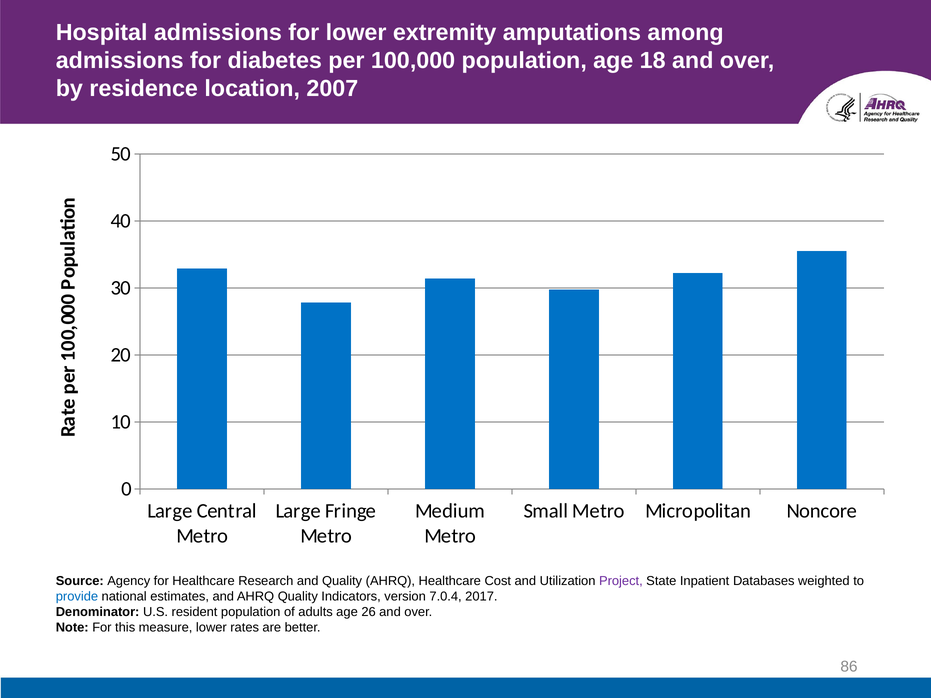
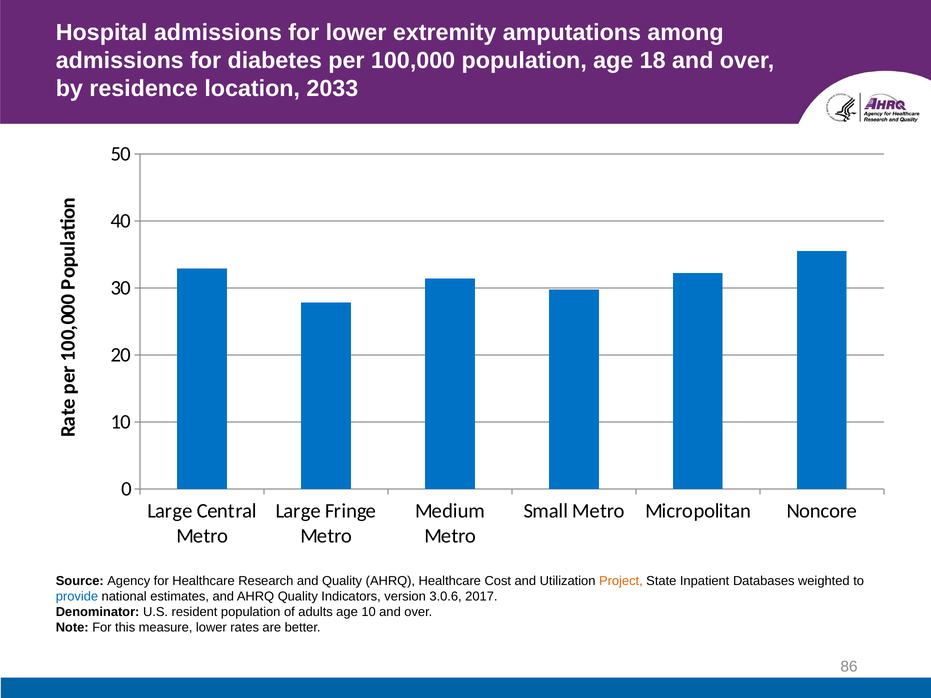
2007: 2007 -> 2033 (332, 89)
Project colour: purple -> orange (621, 581)
7.0.4: 7.0.4 -> 3.0.6 (446, 597)
age 26: 26 -> 10 (369, 612)
